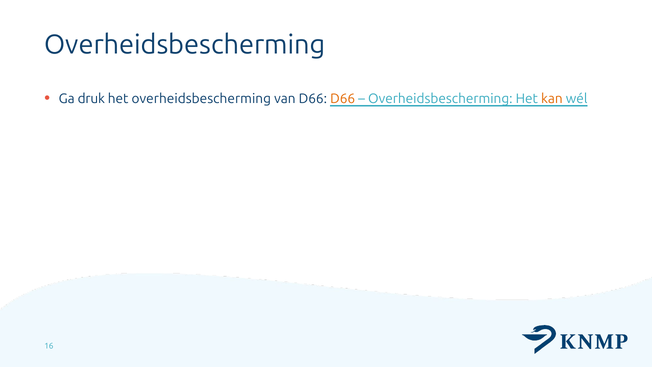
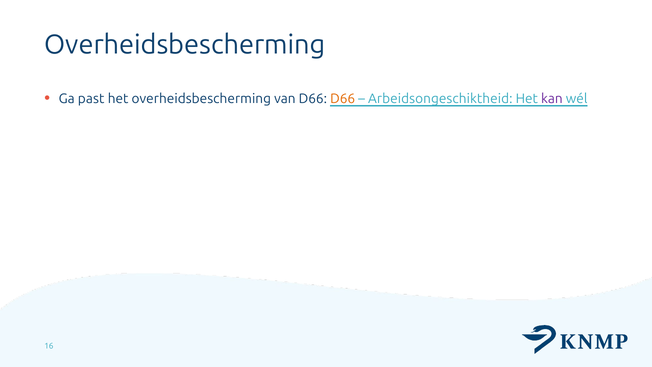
druk: druk -> past (91, 99)
Overheidsbescherming: Overheidsbescherming -> Arbeidsongeschiktheid (440, 99)
kan colour: orange -> purple (552, 99)
